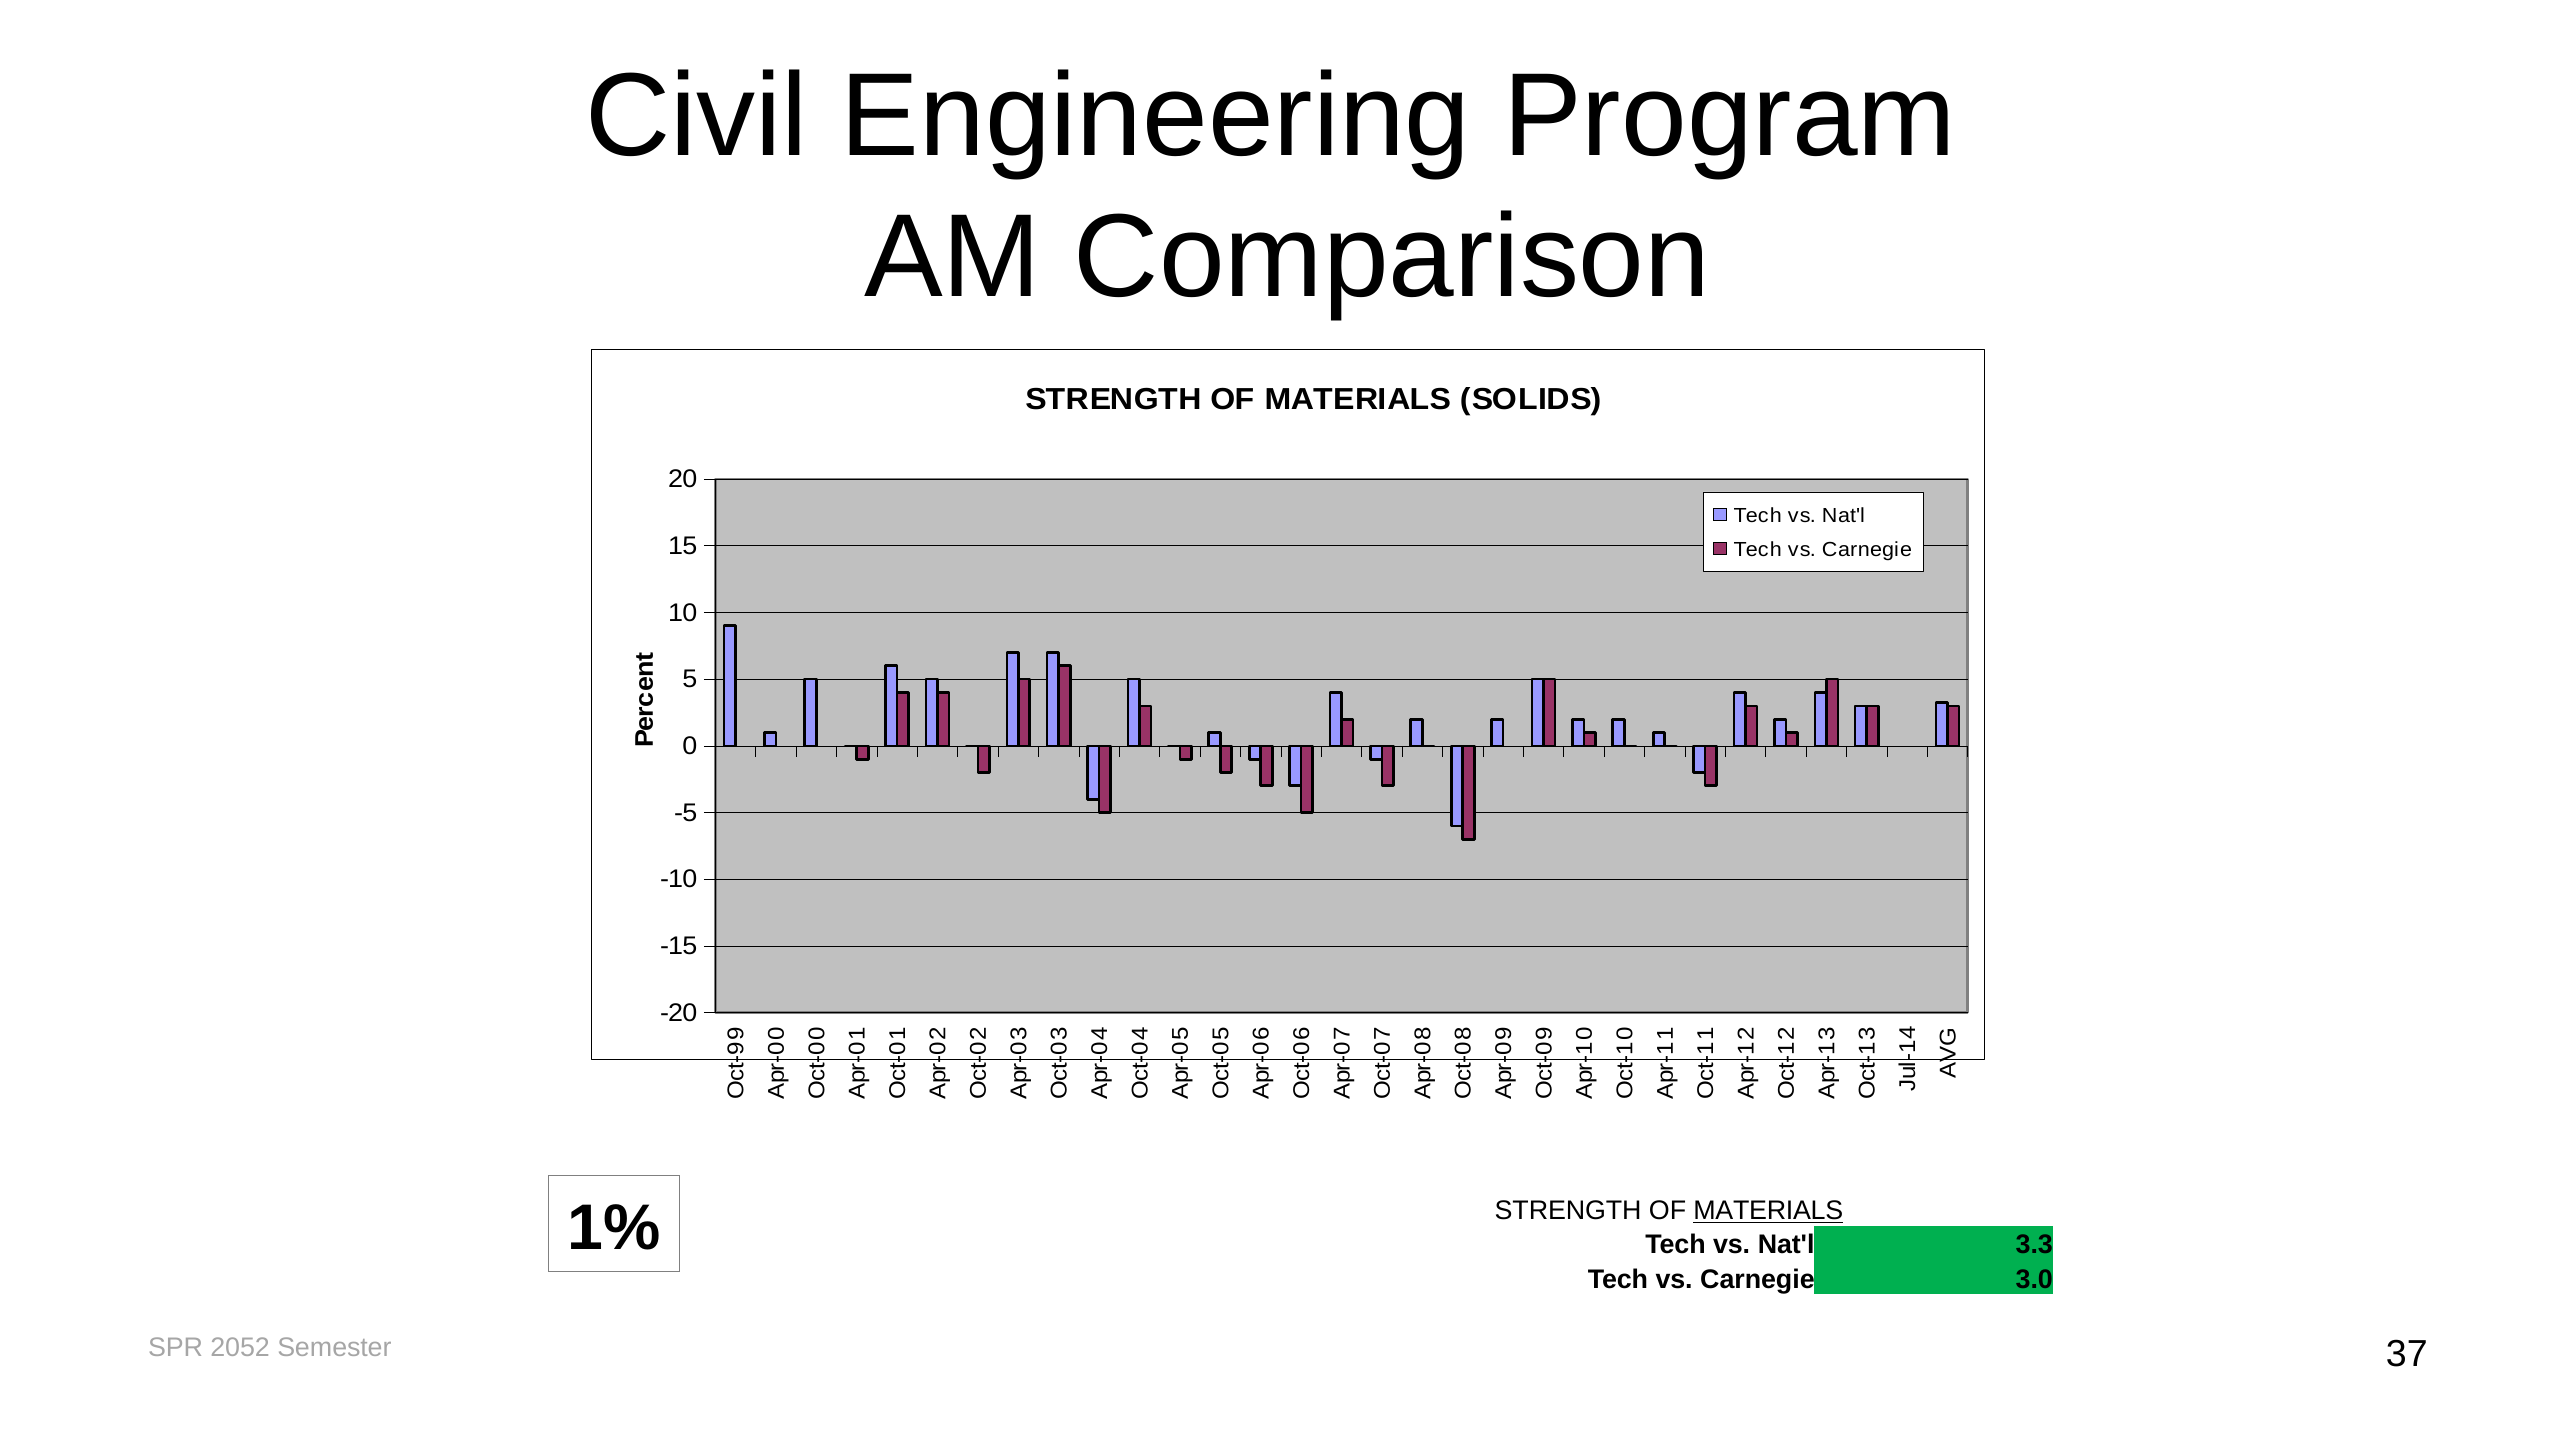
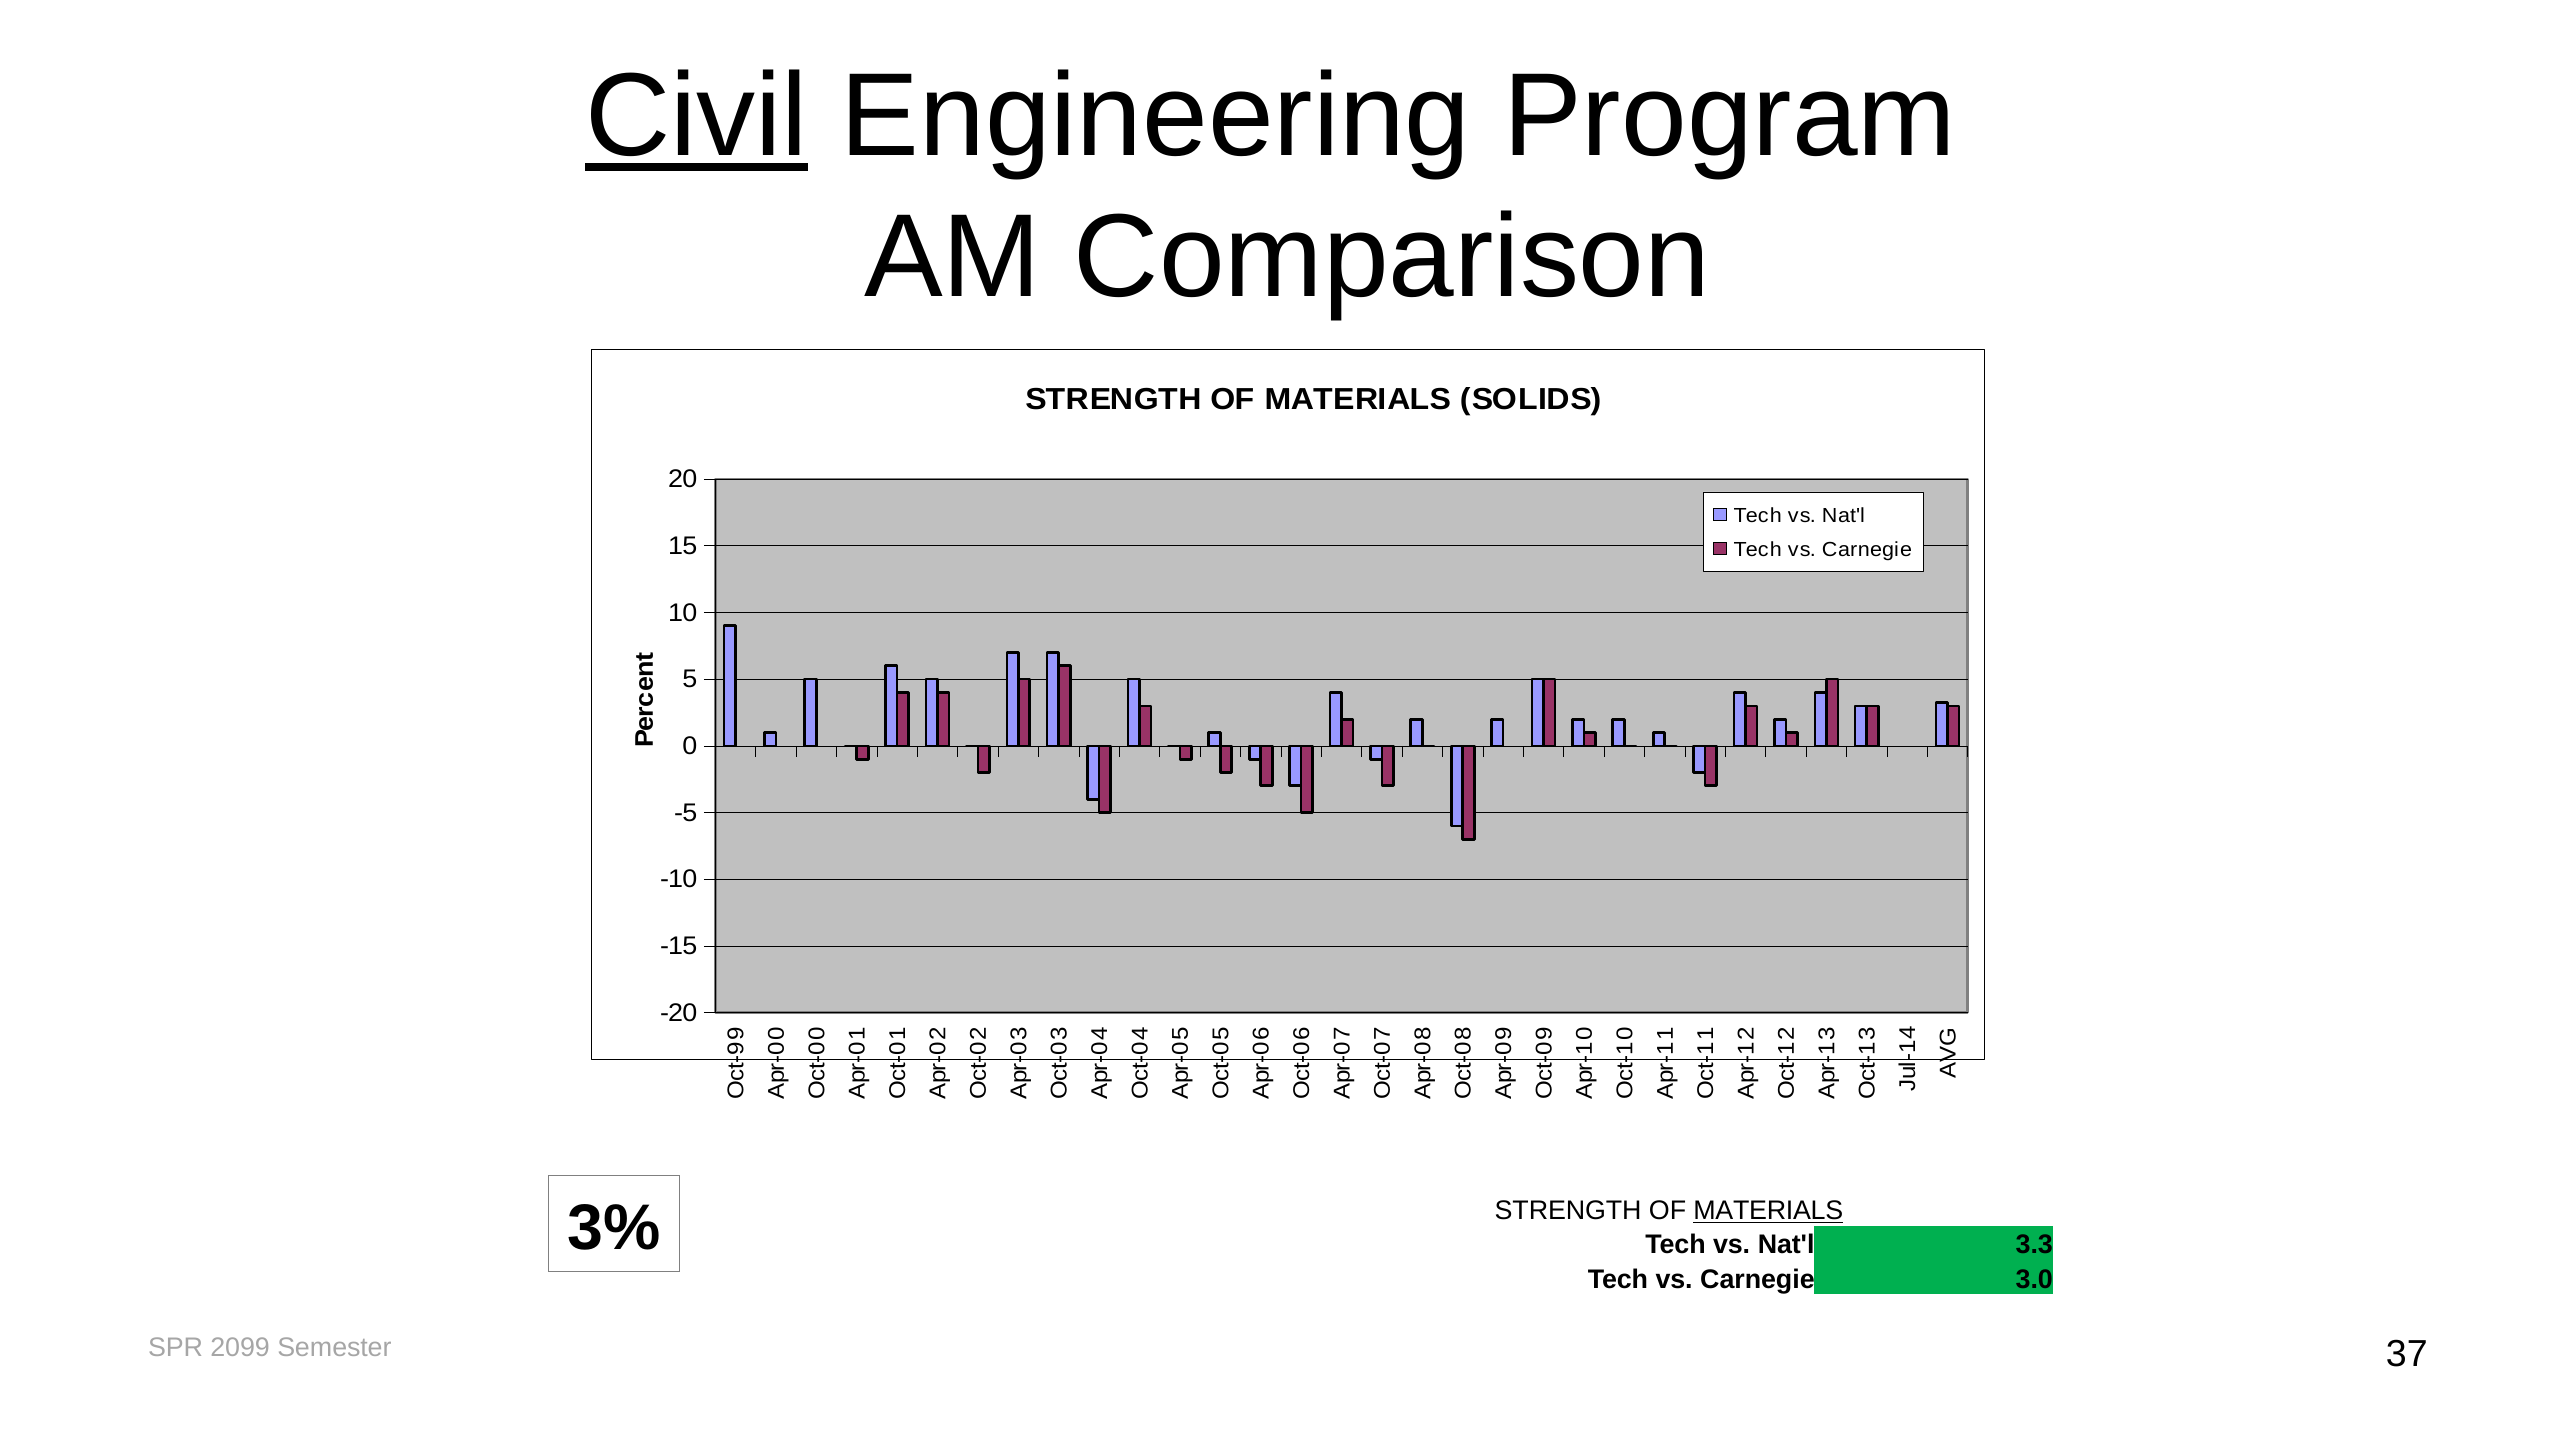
Civil underline: none -> present (697, 116)
1%: 1% -> 3% (614, 1228)
2052: 2052 -> 2099 (240, 1347)
